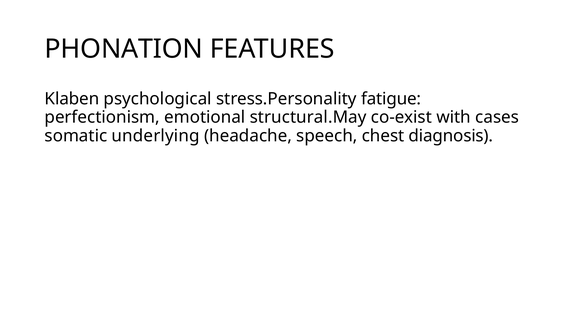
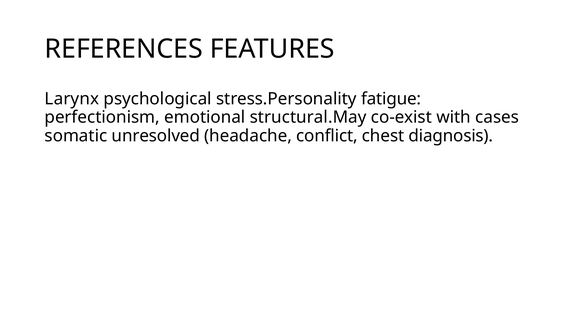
PHONATION: PHONATION -> REFERENCES (124, 49)
Klaben: Klaben -> Larynx (72, 99)
underlying: underlying -> unresolved (156, 136)
speech: speech -> conflict (327, 136)
